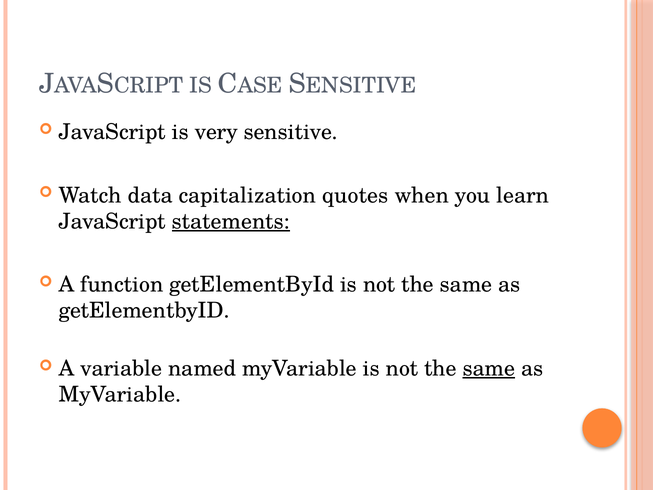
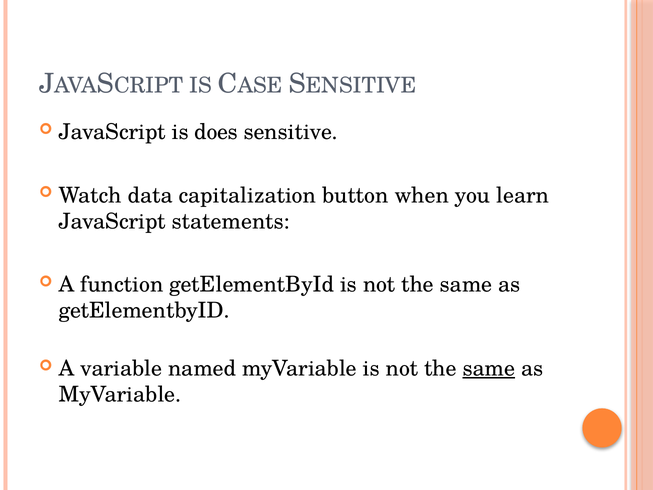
very: very -> does (216, 132)
quotes: quotes -> button (355, 195)
statements underline: present -> none (231, 221)
